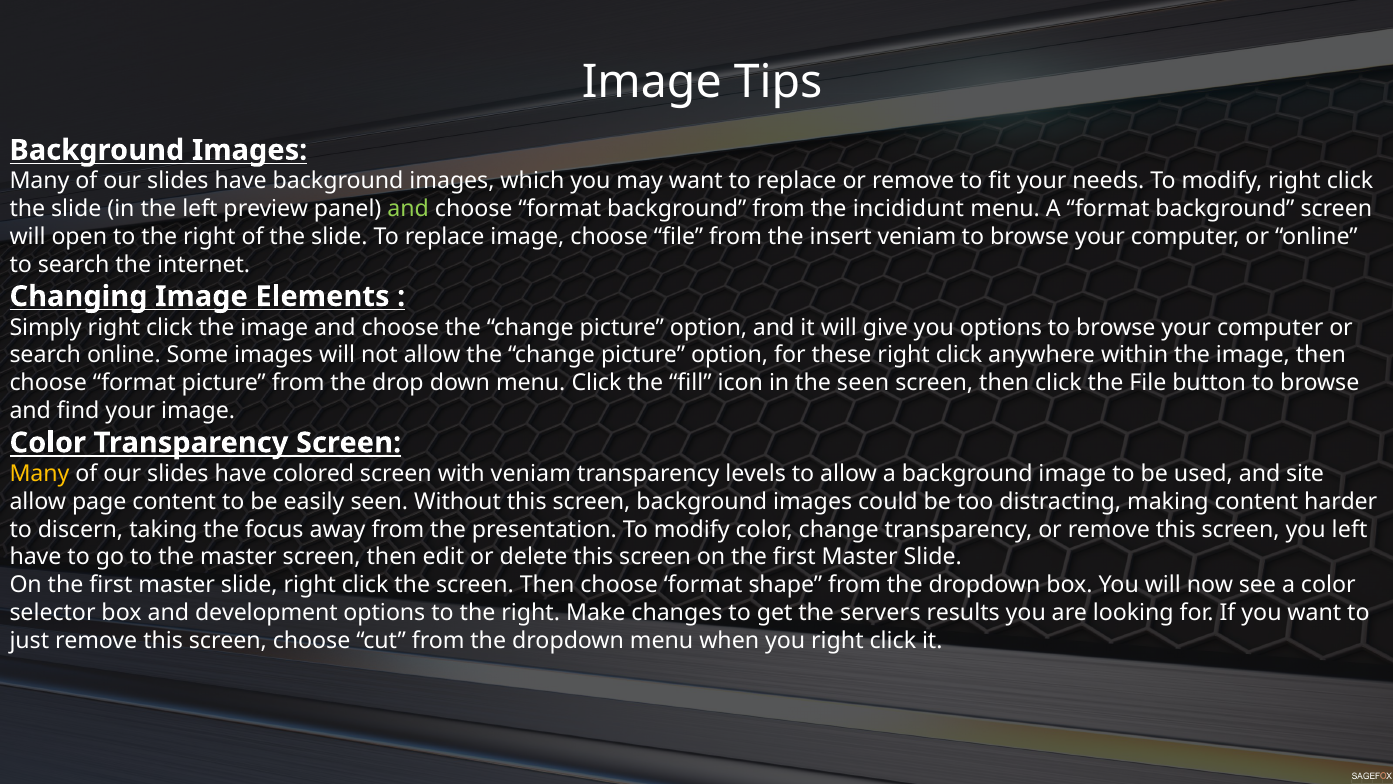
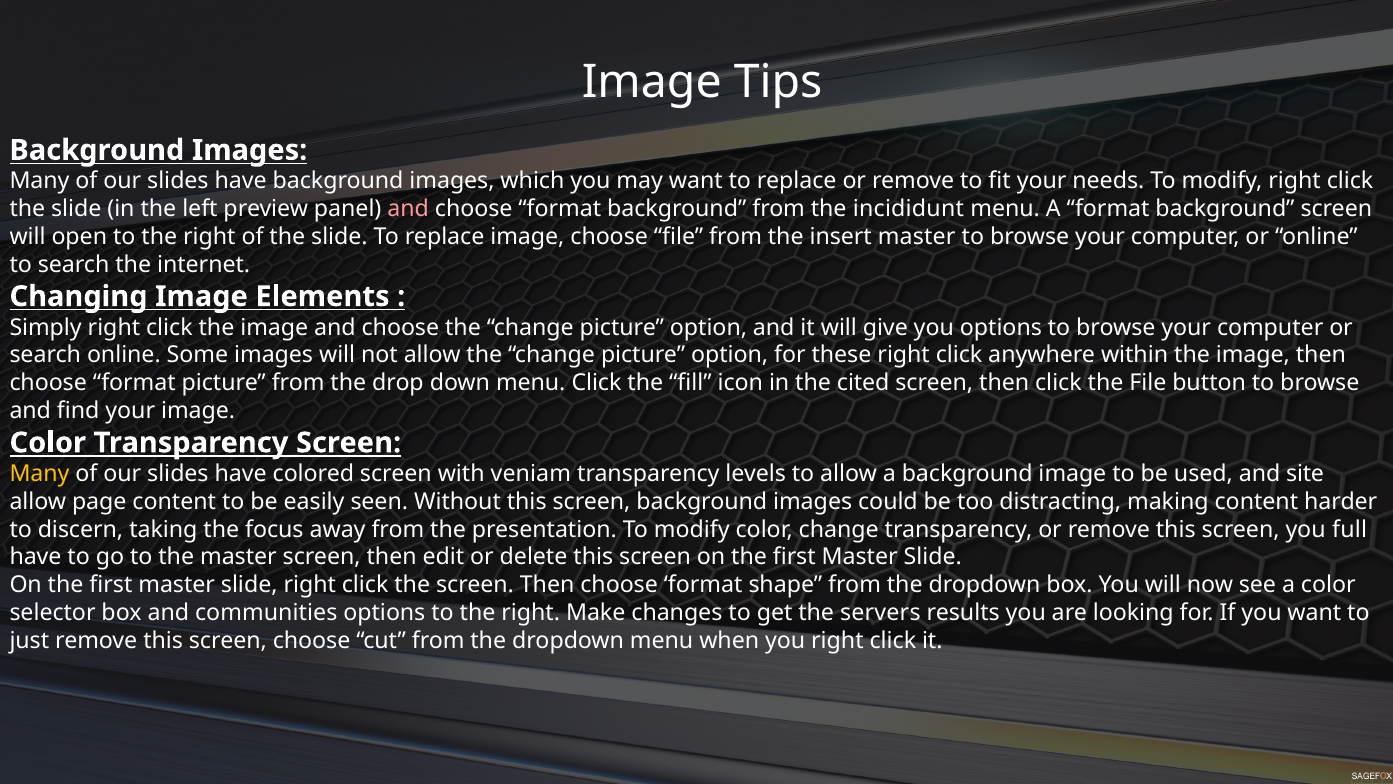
and colour: light green -> pink (408, 209)
insert veniam: veniam -> master (917, 237)
the seen: seen -> cited (863, 383)
you left: left -> full (1350, 529)
development: development -> communities (266, 613)
